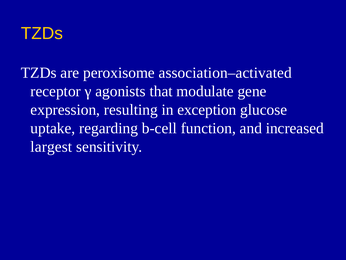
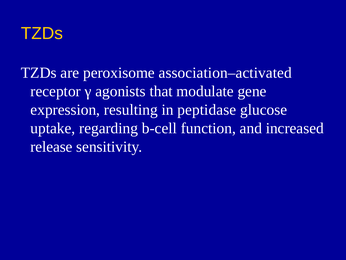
exception: exception -> peptidase (207, 109)
largest: largest -> release (51, 146)
